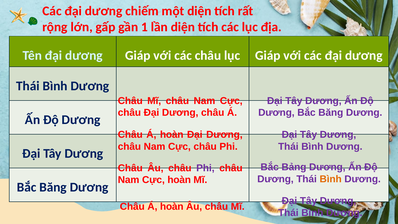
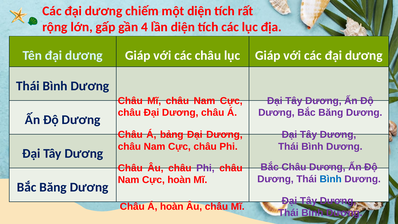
1: 1 -> 4 (144, 27)
hoàn: hoàn -> bảng (172, 135)
Bắc Bảng: Bảng -> Châu (294, 167)
Bình colour: orange -> blue (331, 179)
